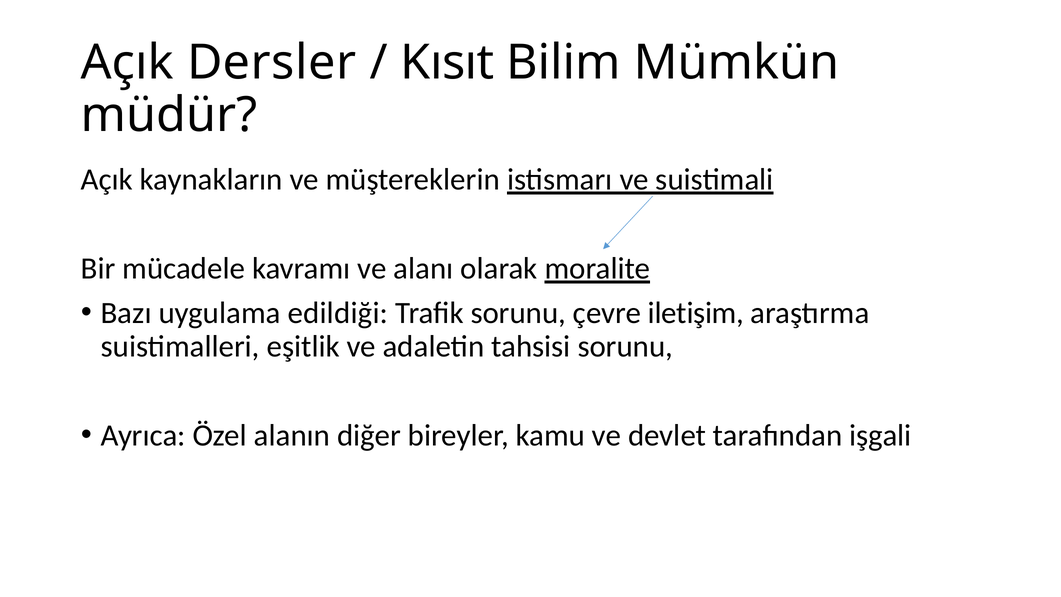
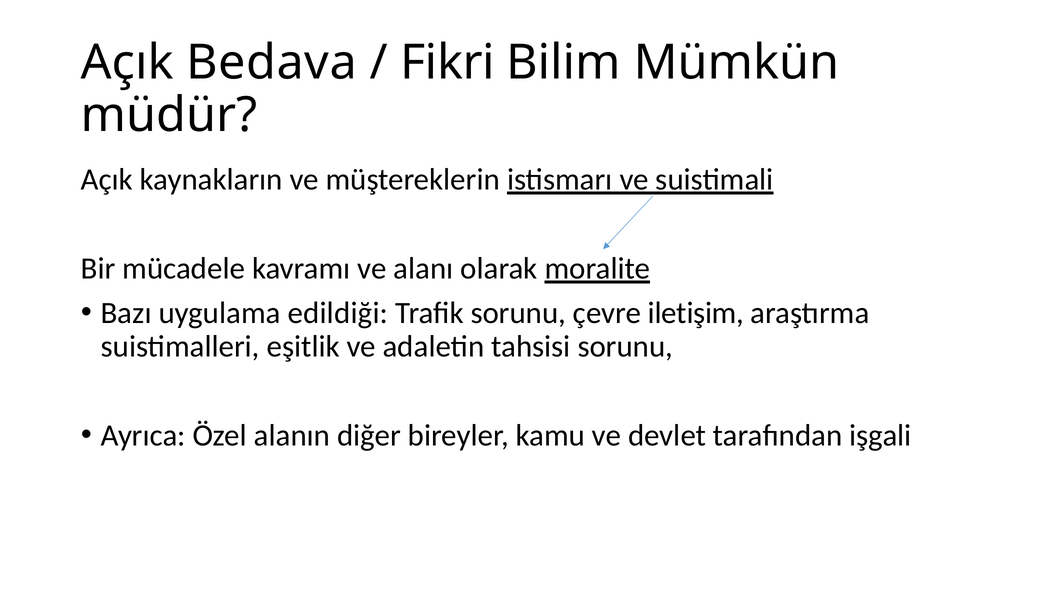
Dersler: Dersler -> Bedava (272, 63)
Kısıt: Kısıt -> Fikri (447, 63)
